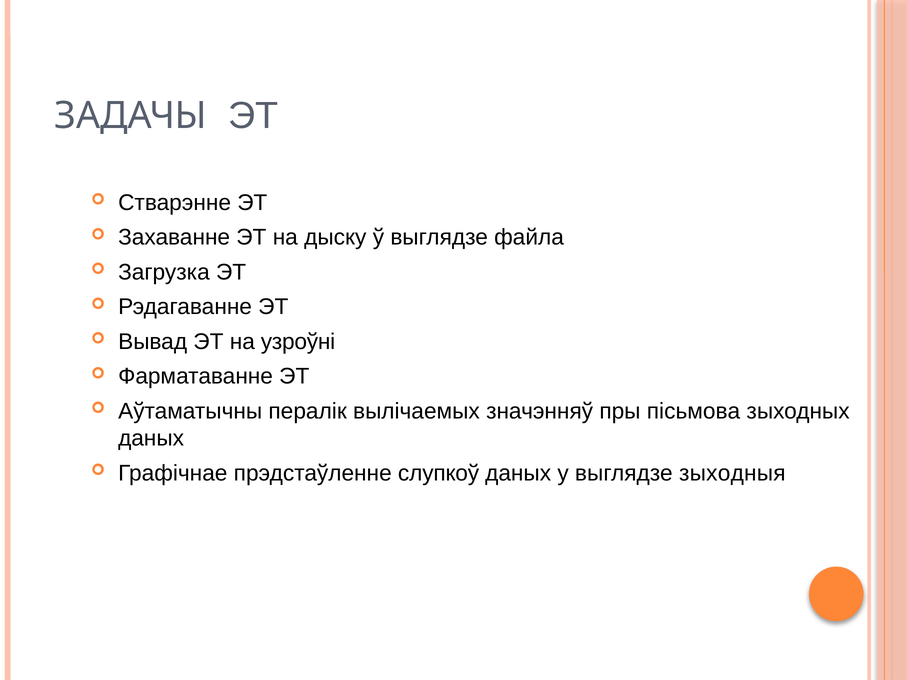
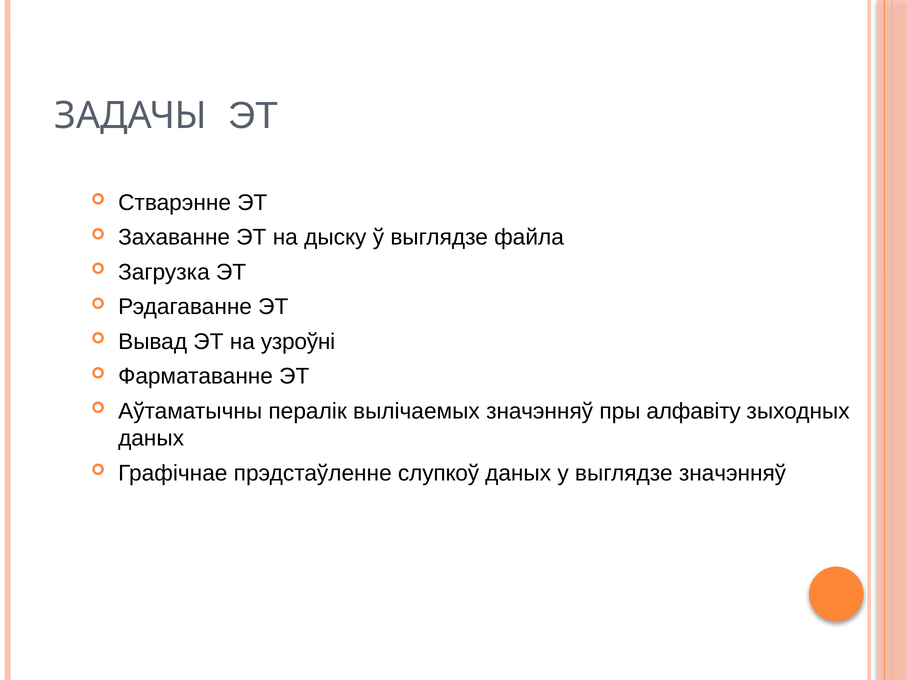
пісьмова: пісьмова -> алфавіту (694, 411)
выглядзе зыходныя: зыходныя -> значэнняў (732, 473)
